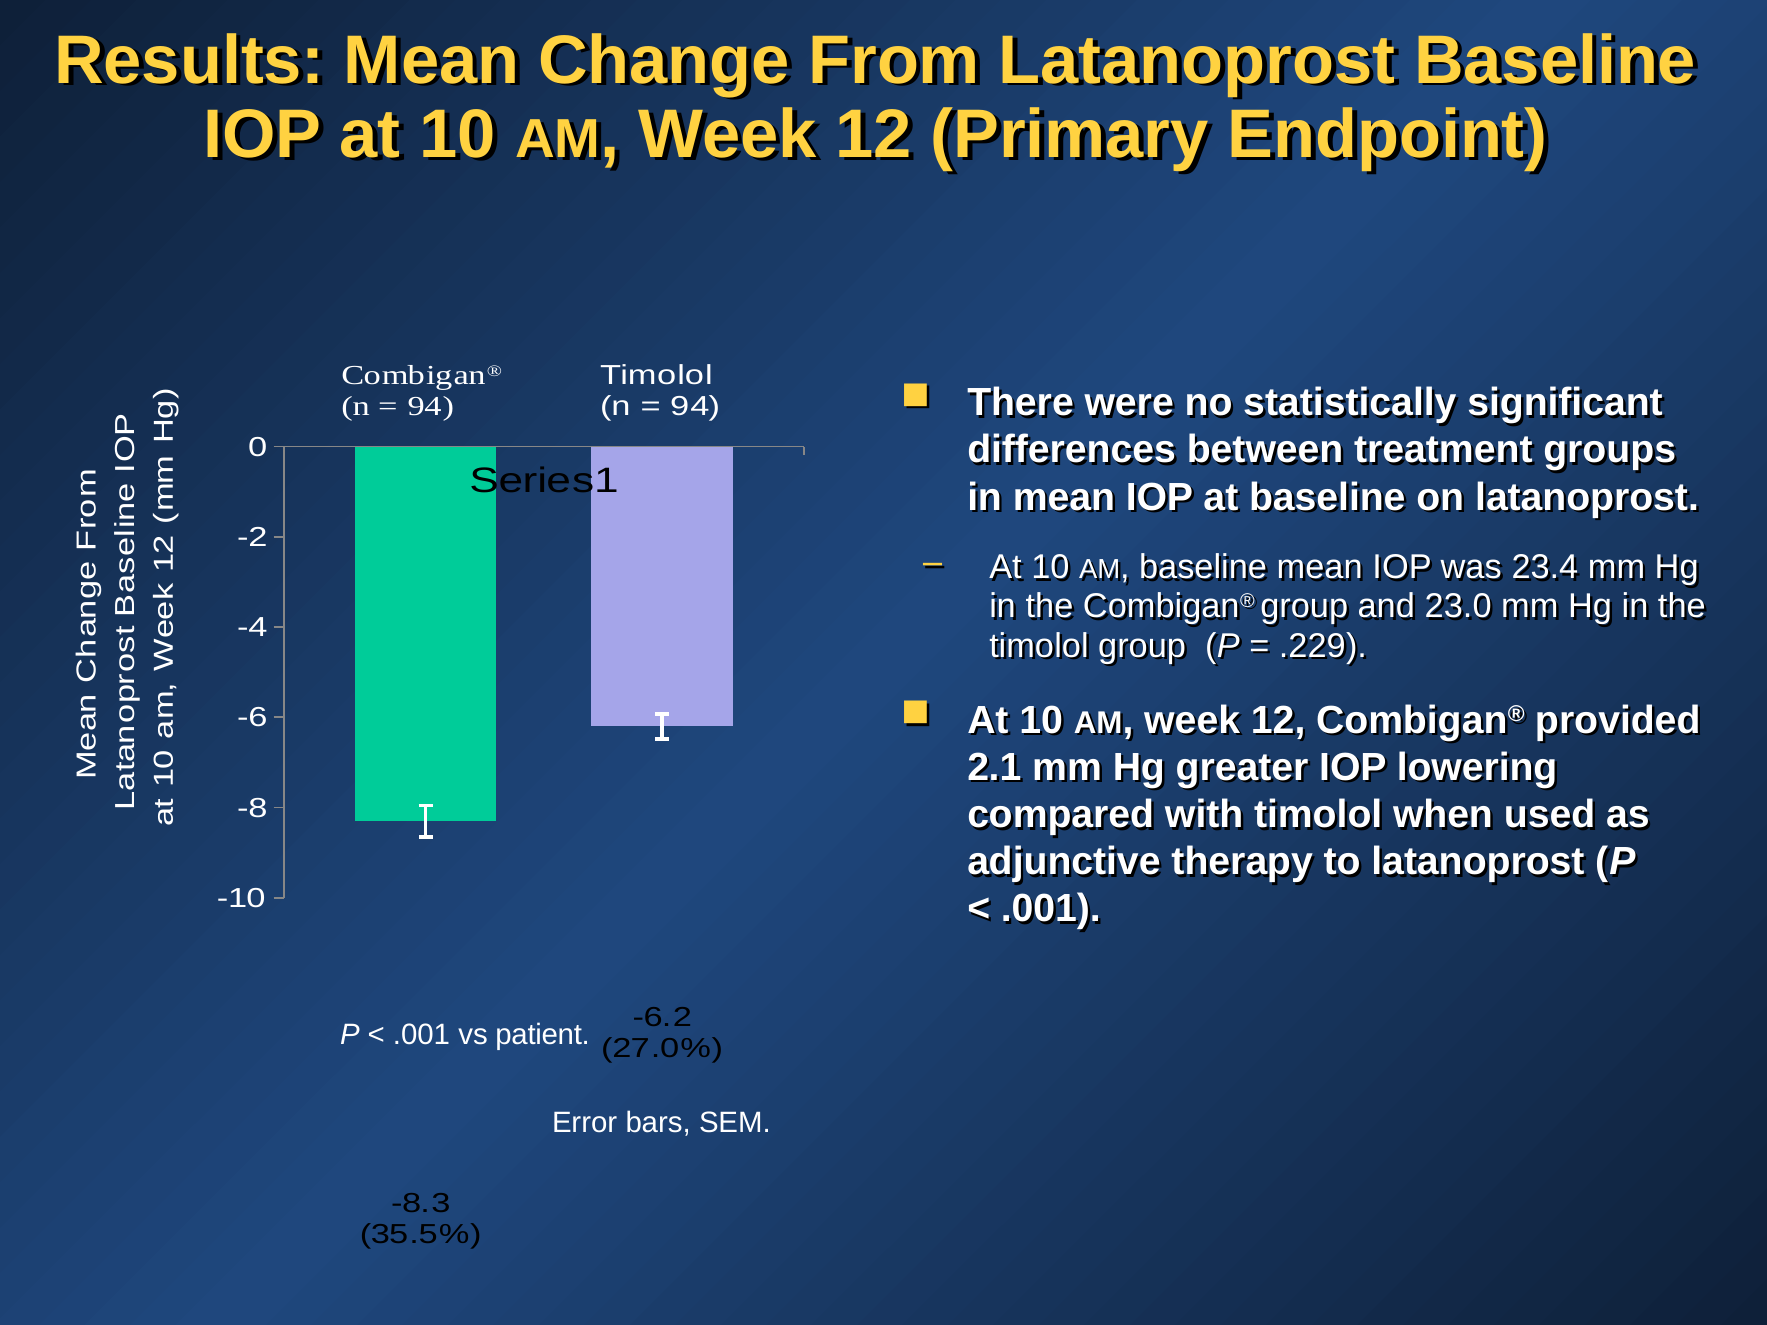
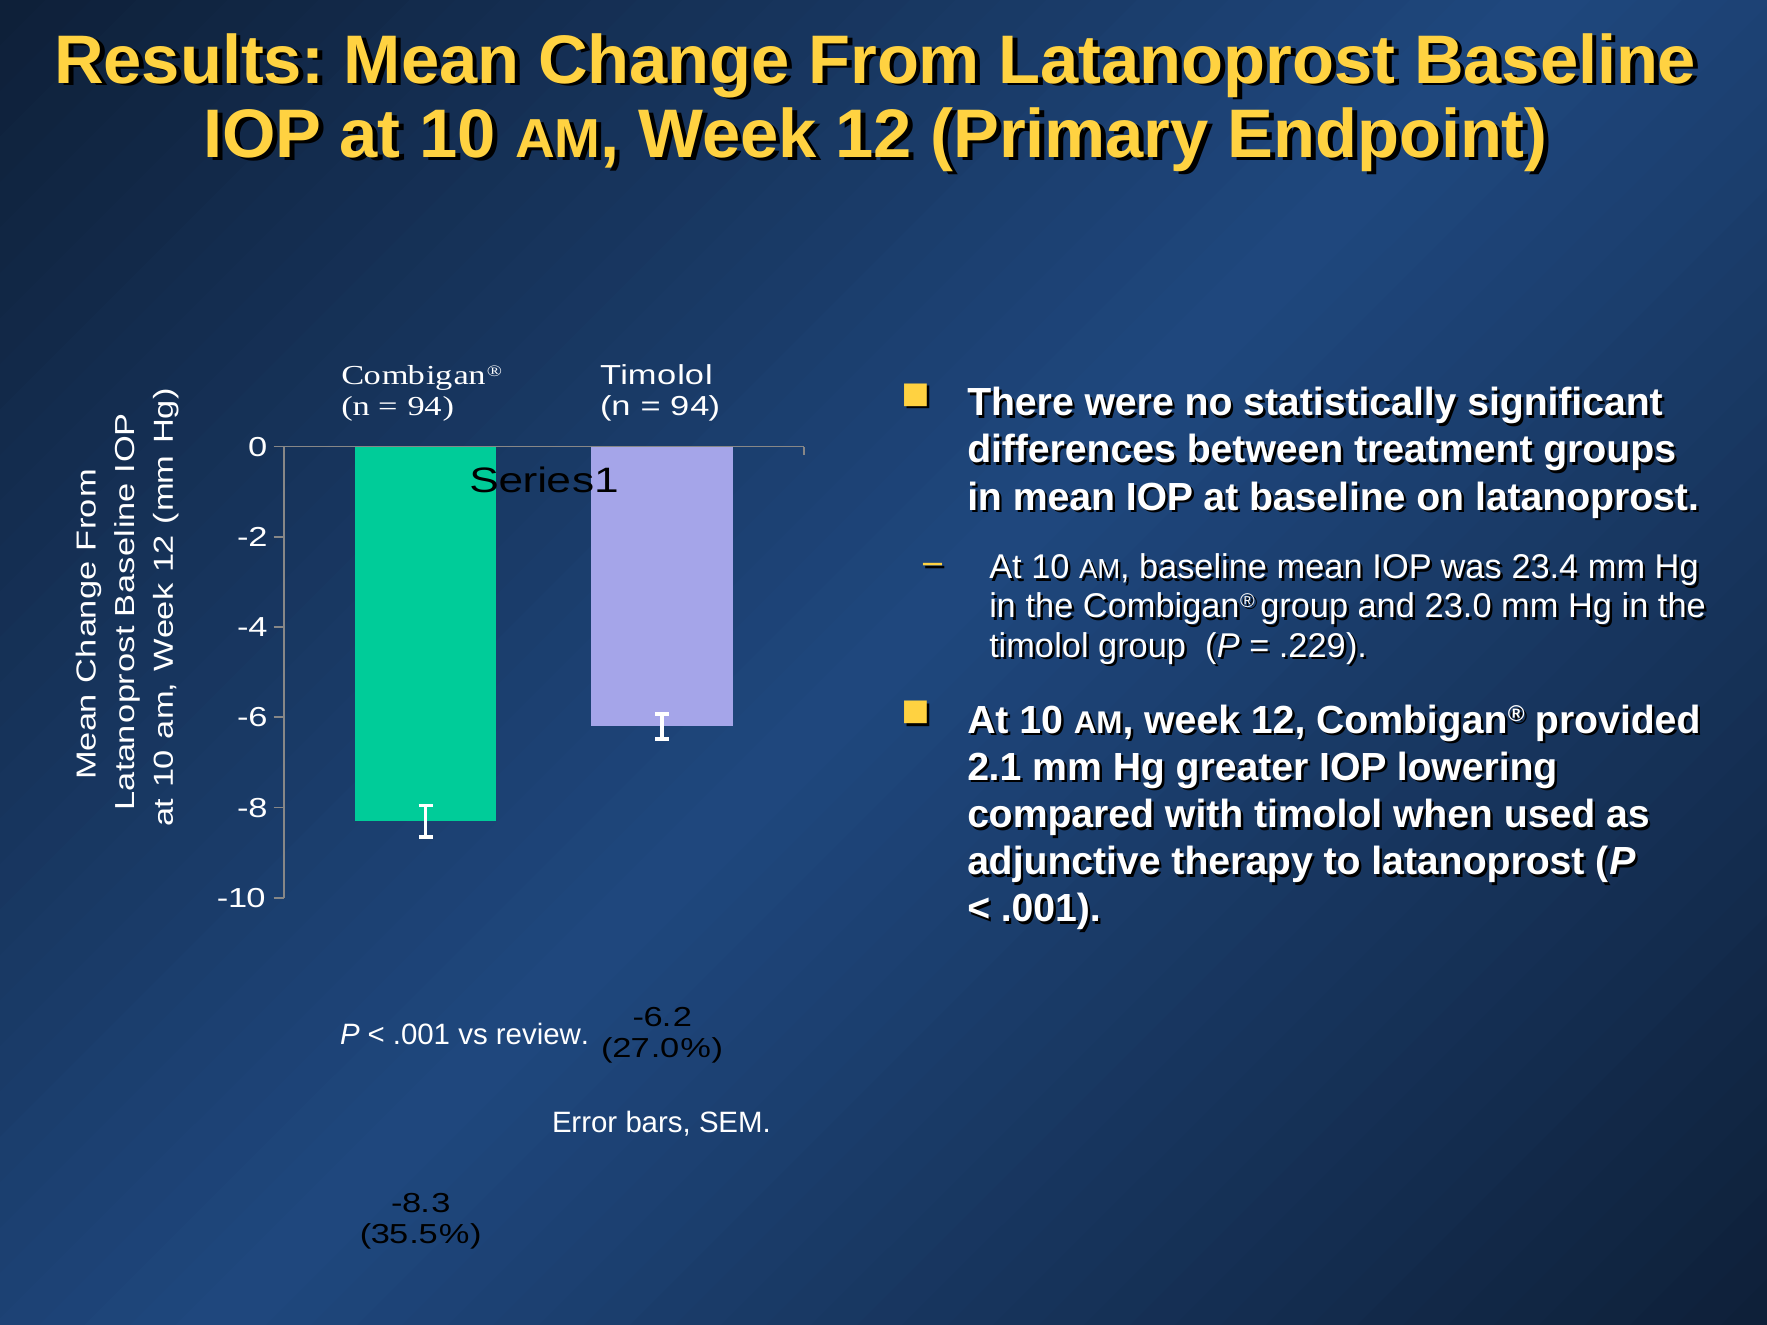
patient: patient -> review (542, 1035)
